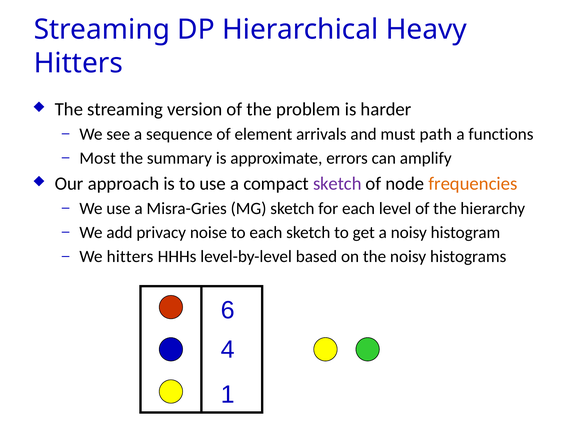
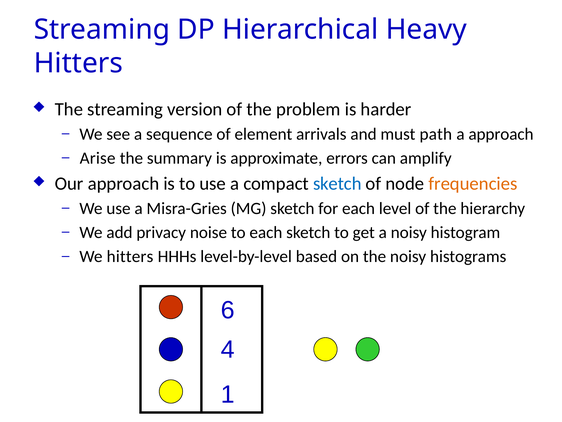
a functions: functions -> approach (501, 134)
Most: Most -> Arise (98, 158)
sketch colour: purple -> blue (337, 183)
